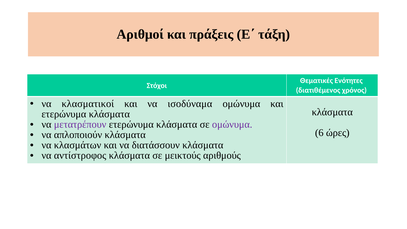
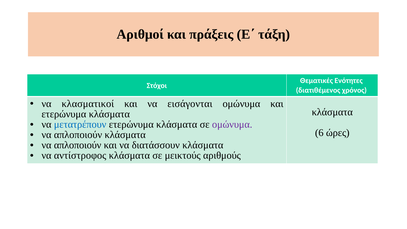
ισοδύναμα: ισοδύναμα -> εισάγονται (190, 104)
μετατρέπουν colour: purple -> blue (80, 124)
κλασμάτων: κλασμάτων -> απλοποιούν (78, 145)
